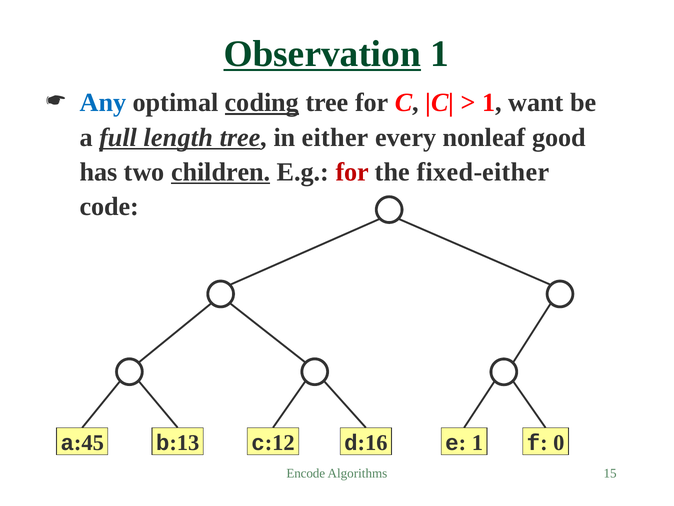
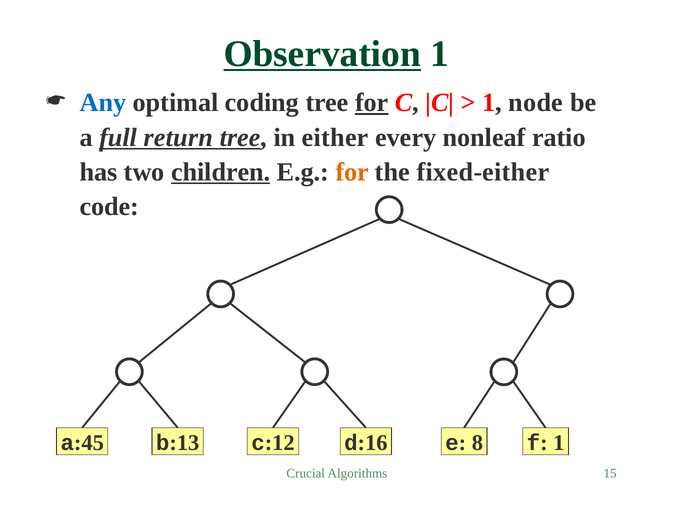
coding underline: present -> none (262, 103)
for underline: none -> present (372, 103)
want: want -> node (536, 103)
length: length -> return (178, 137)
good: good -> ratio (559, 137)
for colour: red -> orange (352, 172)
0: 0 -> 1 (559, 442)
1: 1 -> 8 (477, 442)
Encode: Encode -> Crucial (306, 473)
